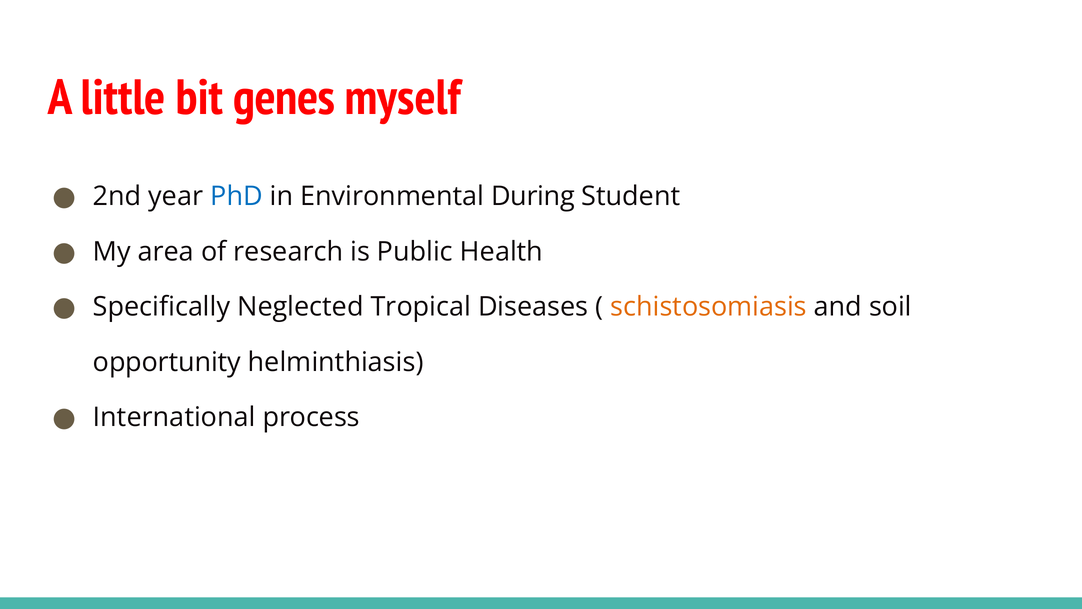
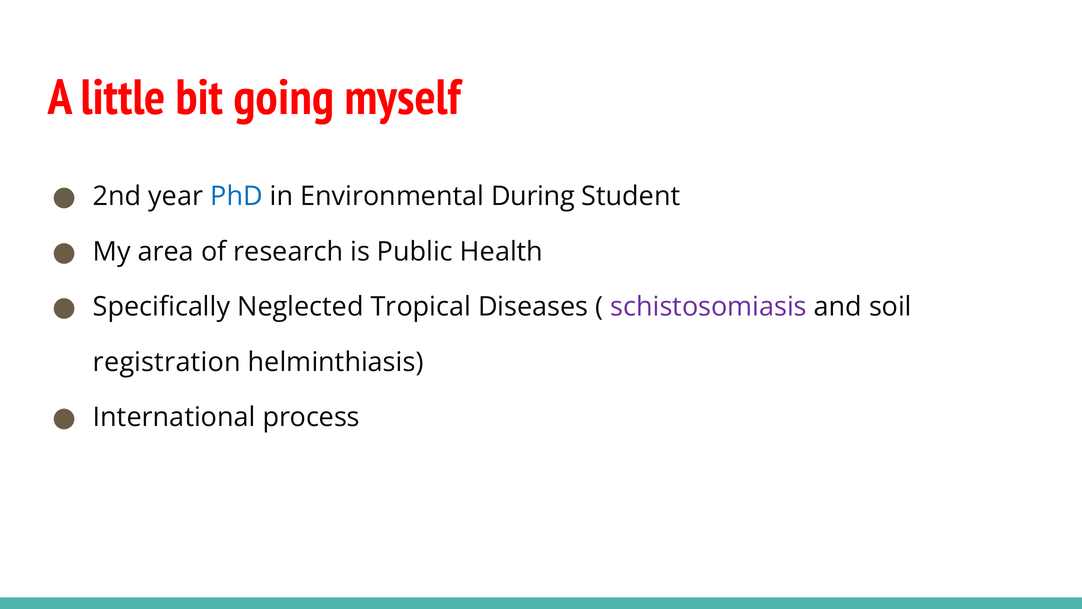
genes: genes -> going (284, 98)
schistosomiasis colour: orange -> purple (709, 307)
opportunity: opportunity -> registration (167, 362)
